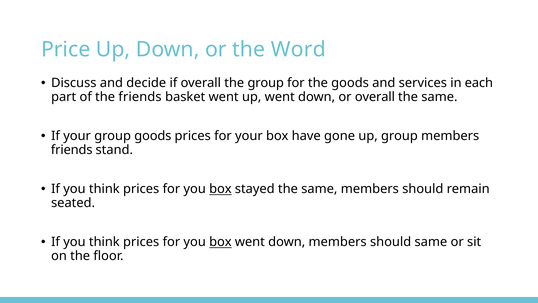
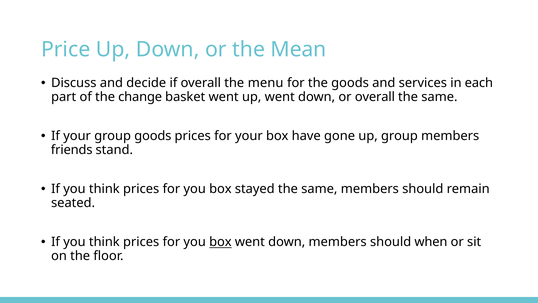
Word: Word -> Mean (299, 49)
the group: group -> menu (266, 83)
the friends: friends -> change (140, 97)
box underline: present -> none (220, 189)
should same: same -> when (431, 242)
